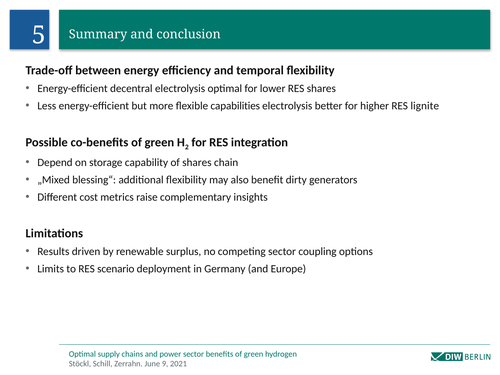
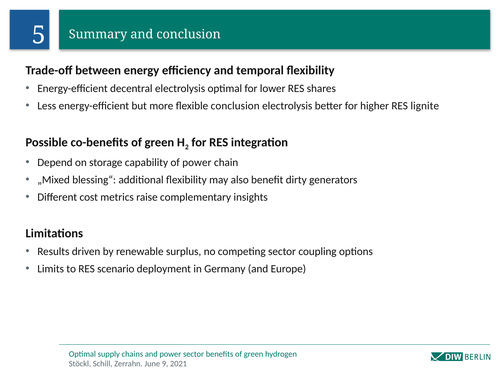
flexible capabilities: capabilities -> conclusion (235, 106)
of shares: shares -> power (197, 163)
